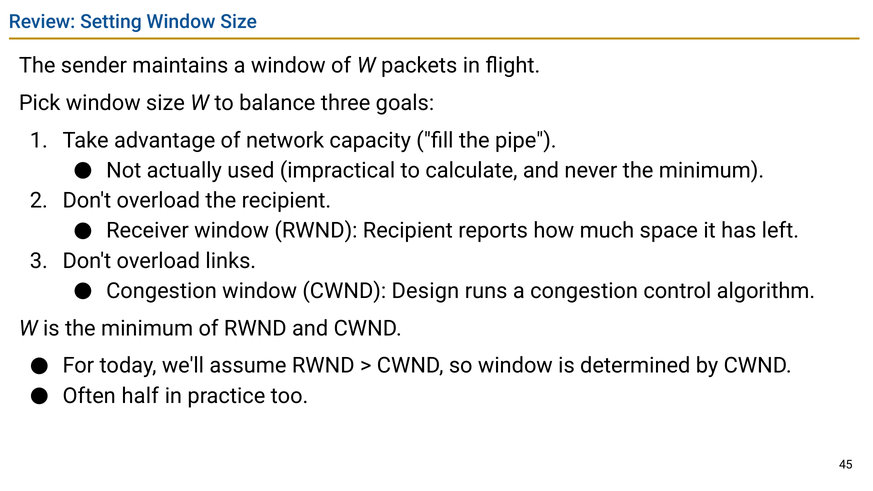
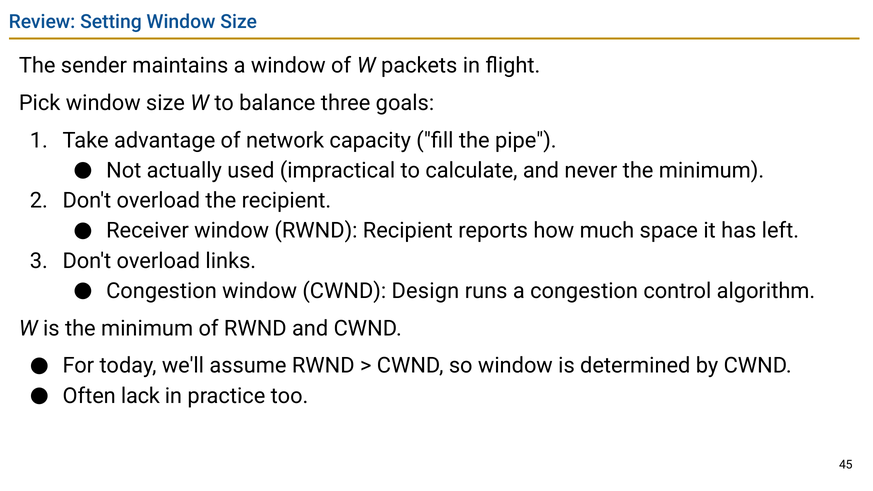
half: half -> lack (140, 396)
